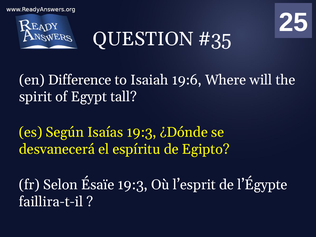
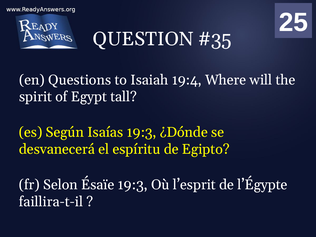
Difference: Difference -> Questions (80, 80)
19:6: 19:6 -> 19:4 (187, 80)
